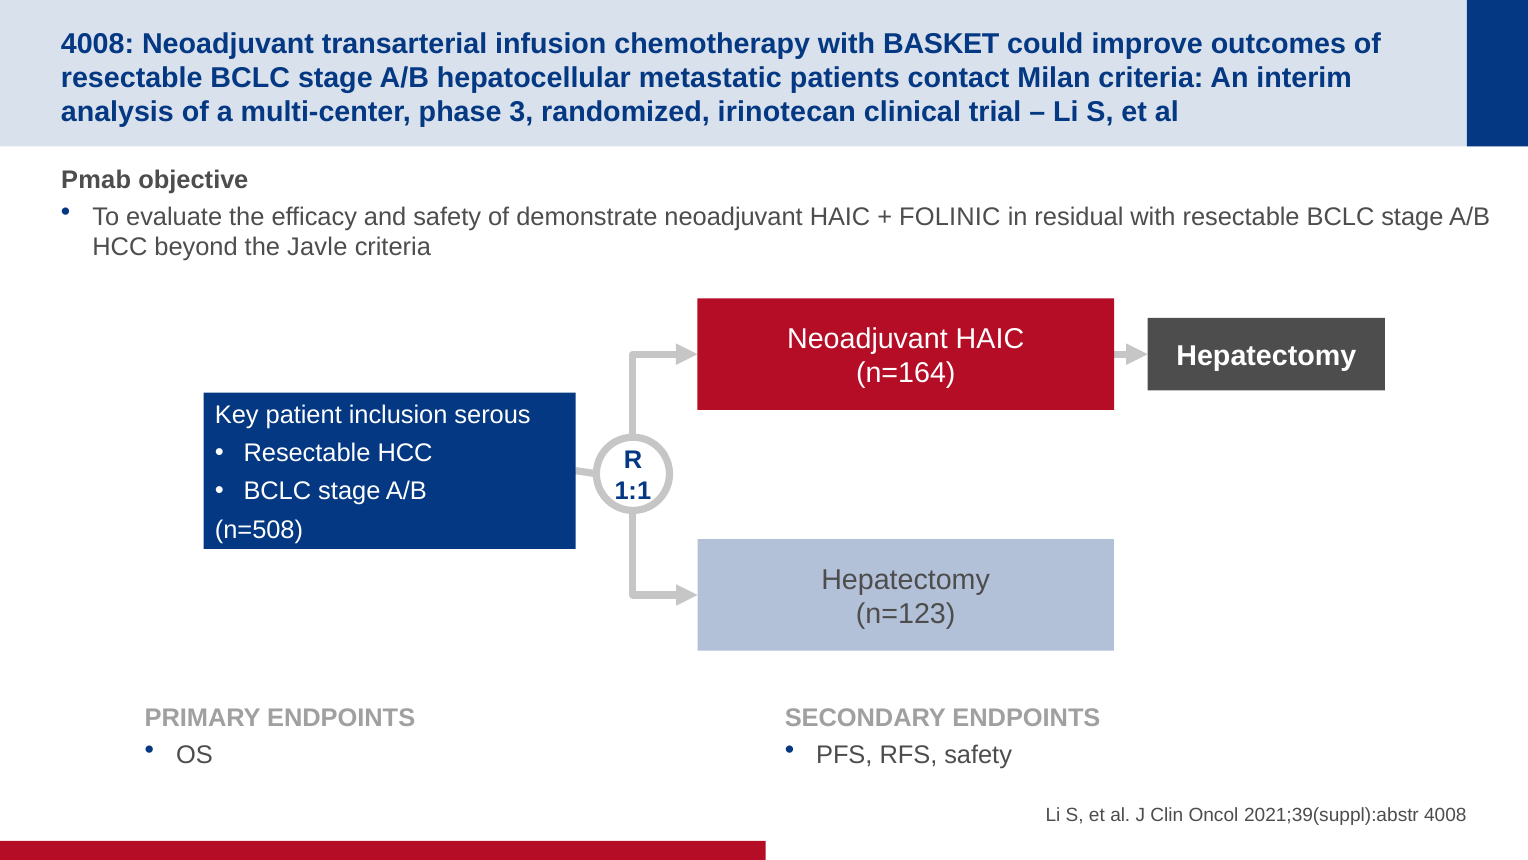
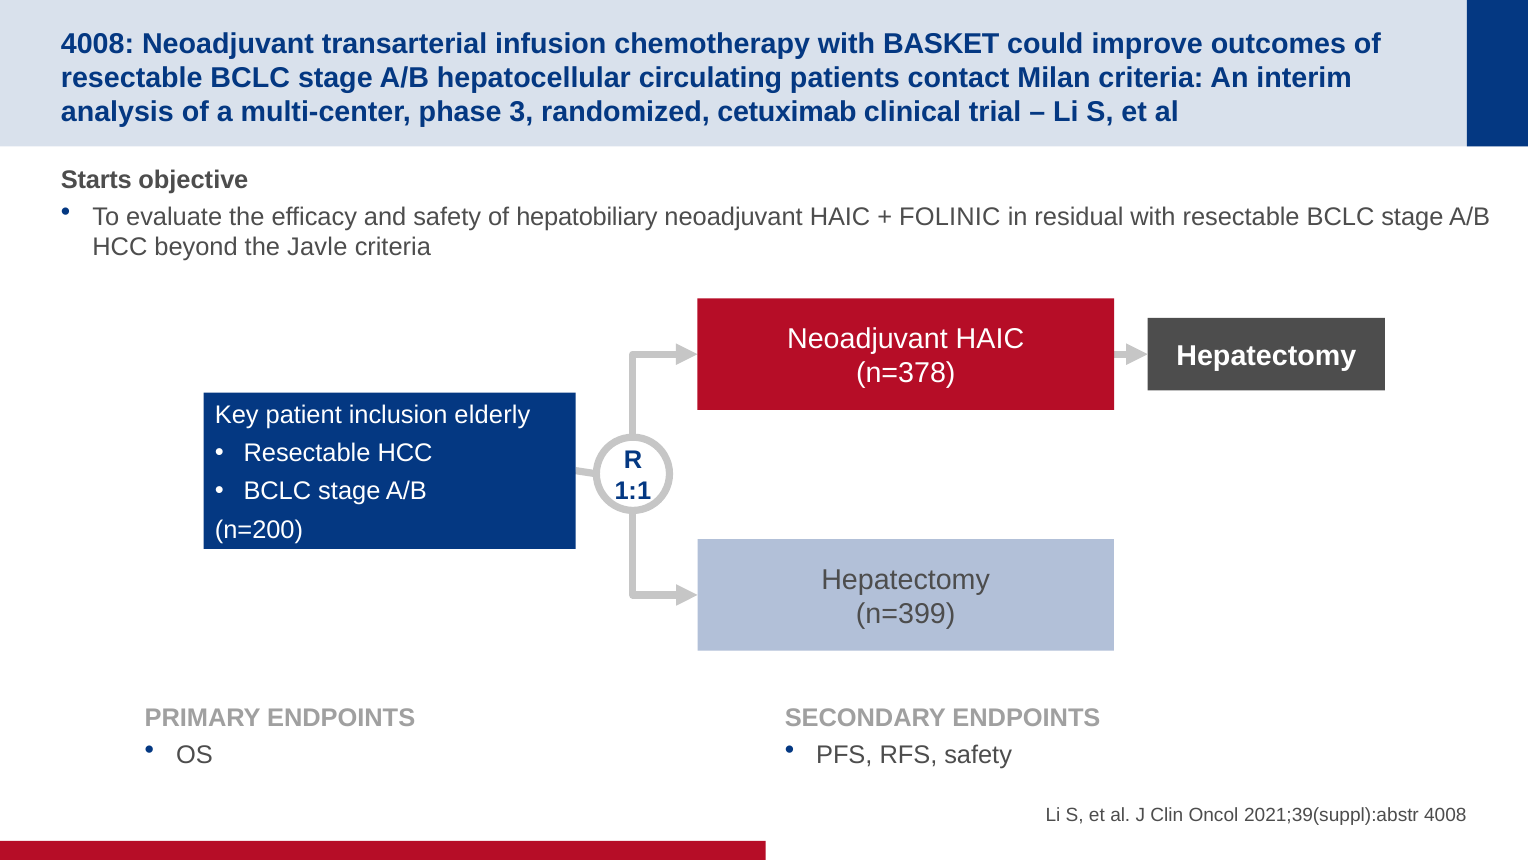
metastatic: metastatic -> circulating (711, 78)
irinotecan: irinotecan -> cetuximab (787, 112)
Pmab: Pmab -> Starts (96, 180)
demonstrate: demonstrate -> hepatobiliary (587, 217)
n=164: n=164 -> n=378 (906, 373)
serous: serous -> elderly (492, 415)
n=508: n=508 -> n=200 (259, 529)
n=123: n=123 -> n=399 (906, 614)
